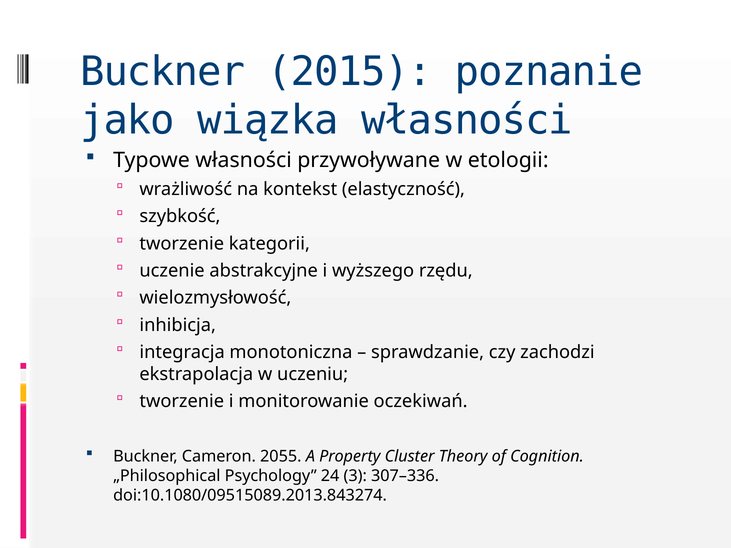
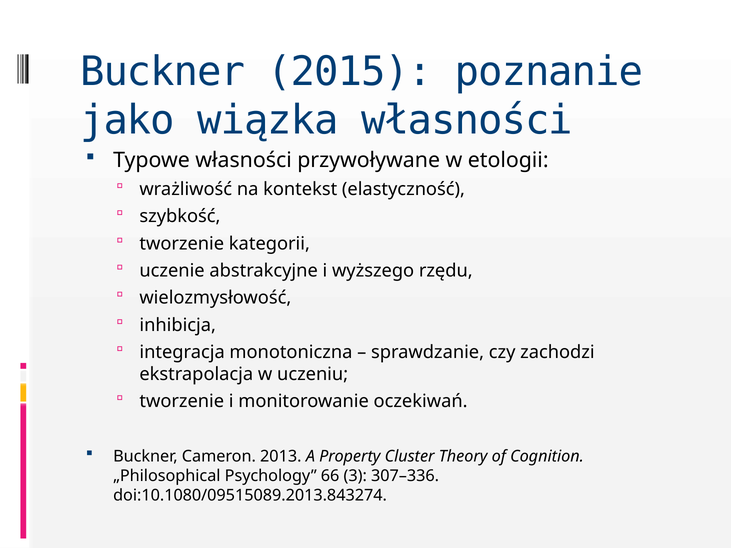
2055: 2055 -> 2013 (281, 456)
24: 24 -> 66 (330, 476)
